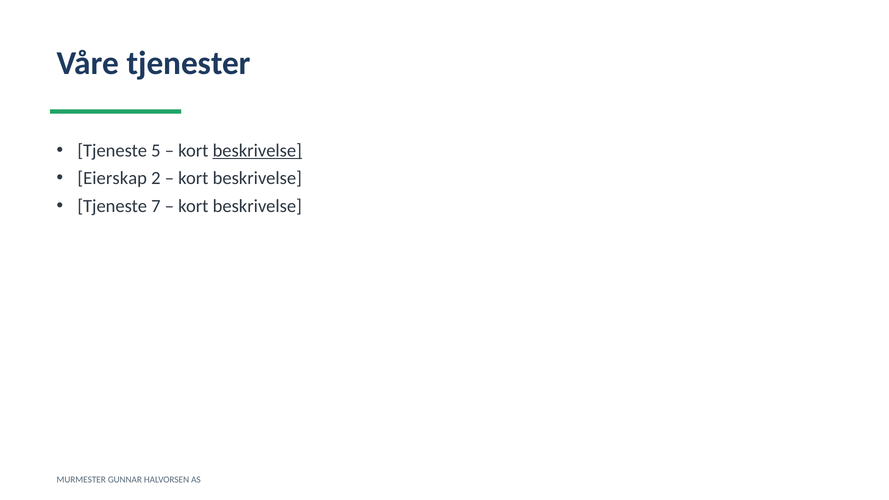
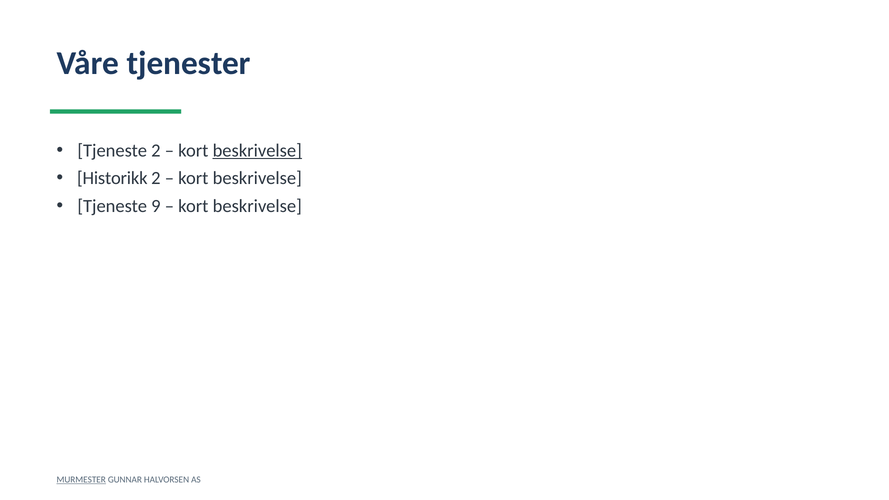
Tjeneste 5: 5 -> 2 (156, 151)
Eierskap: Eierskap -> Historikk (112, 178)
7: 7 -> 9 (156, 206)
MURMESTER underline: none -> present (81, 480)
